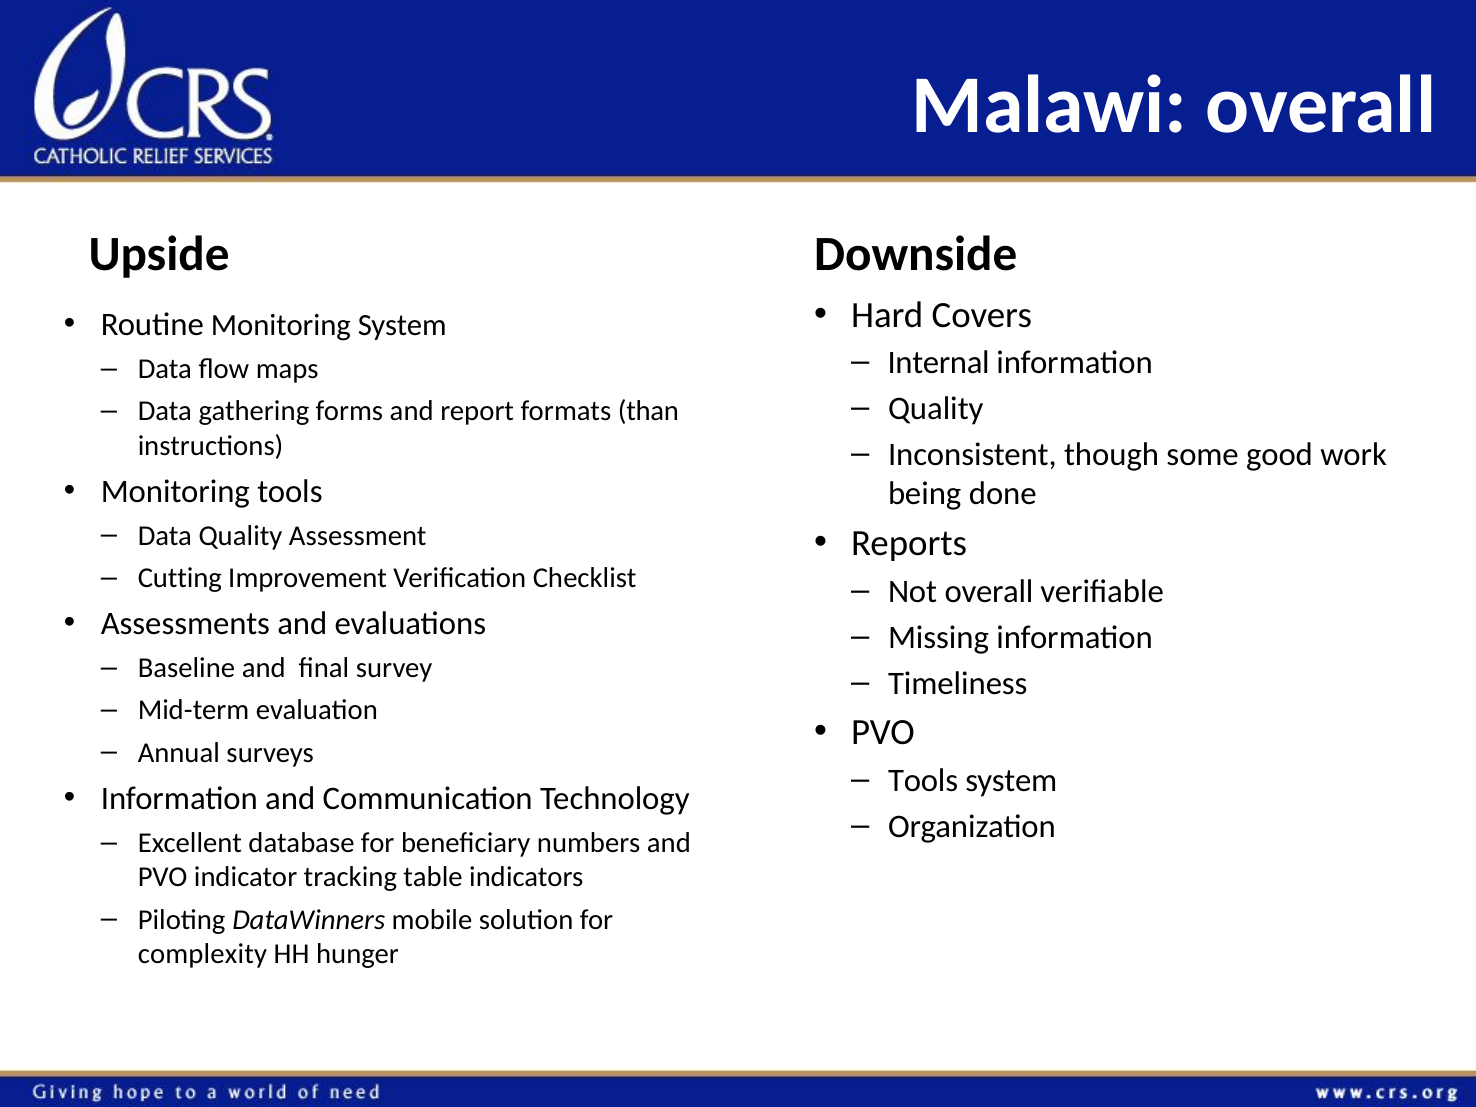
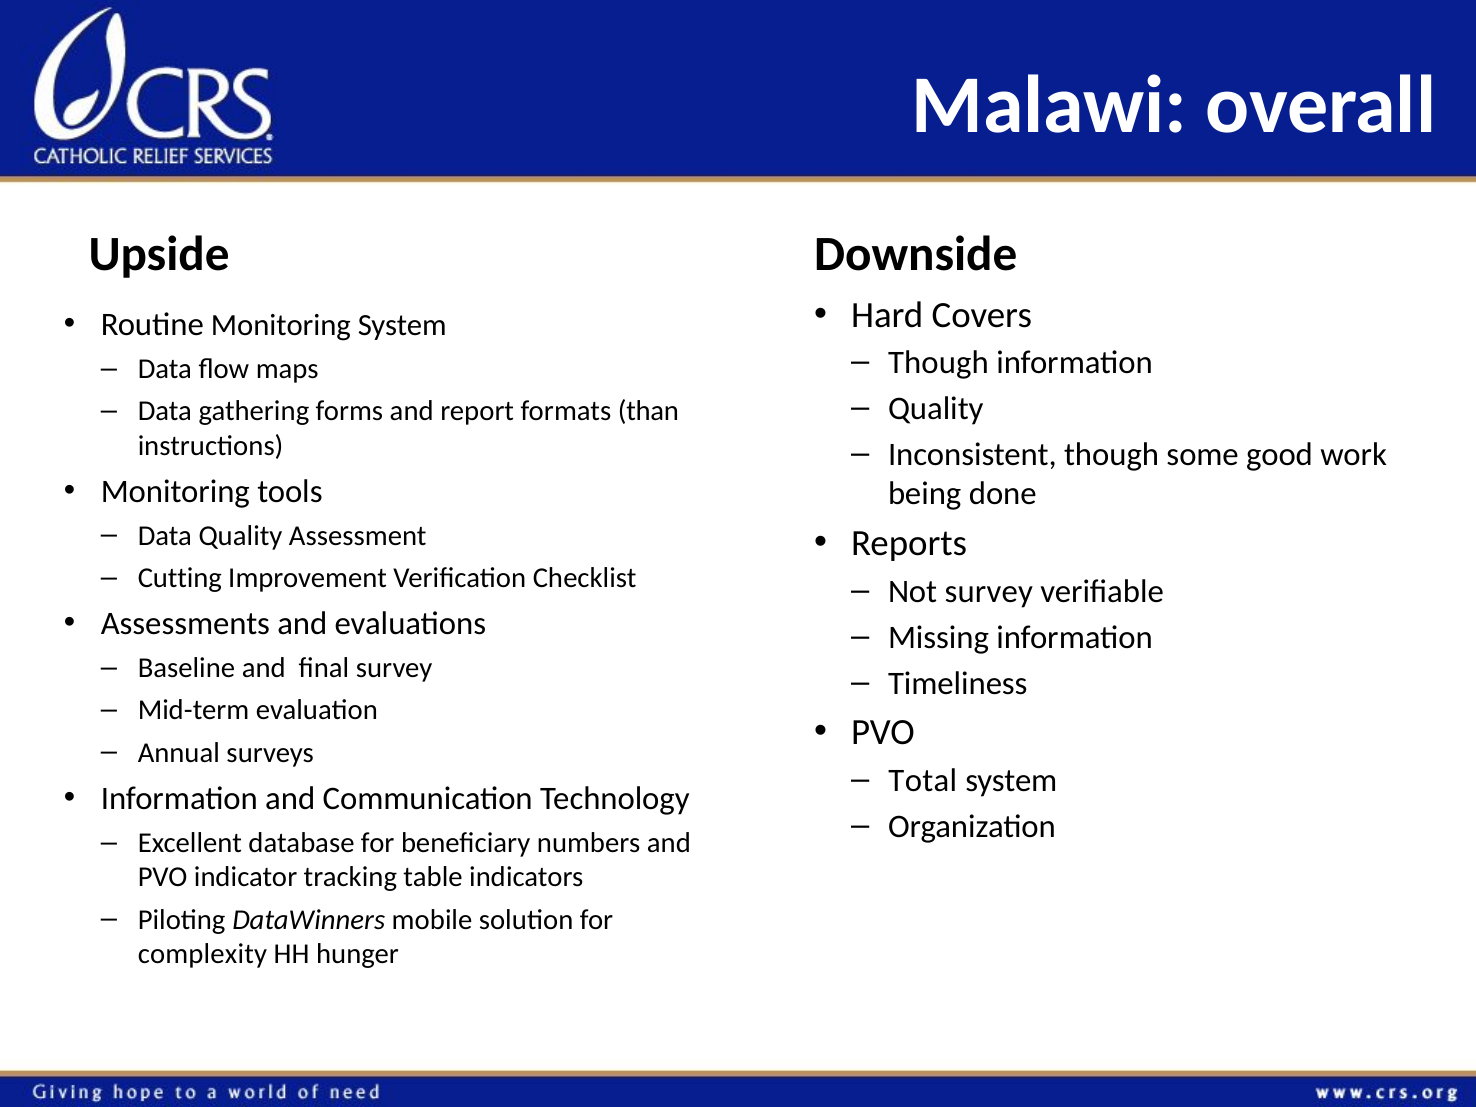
Internal: Internal -> Though (938, 363)
Not overall: overall -> survey (989, 591)
Tools: Tools -> Total (923, 781)
